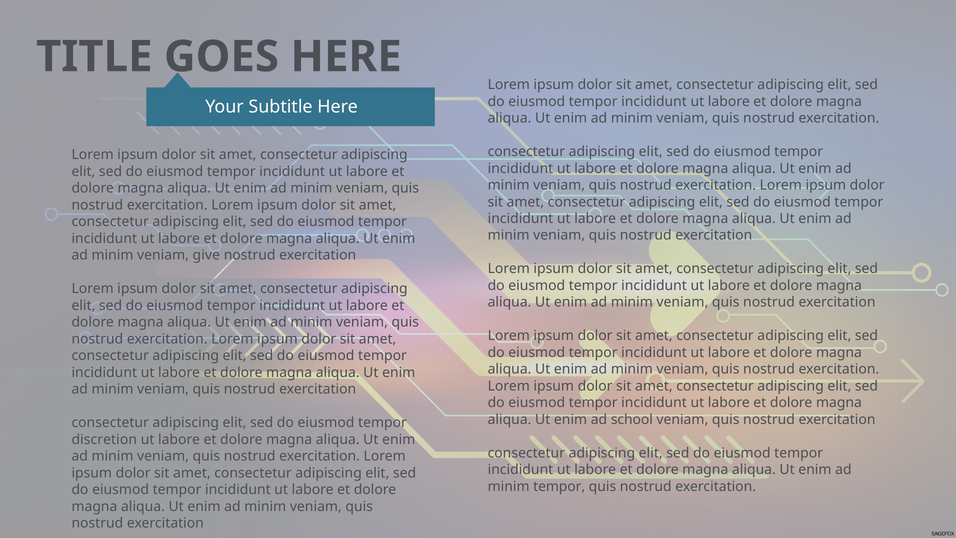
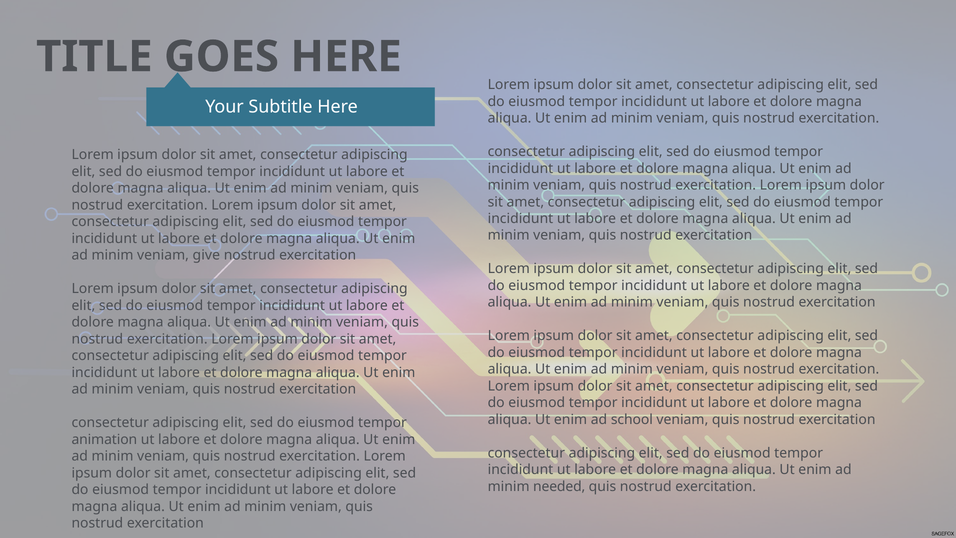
discretion: discretion -> animation (104, 439)
minim tempor: tempor -> needed (559, 486)
